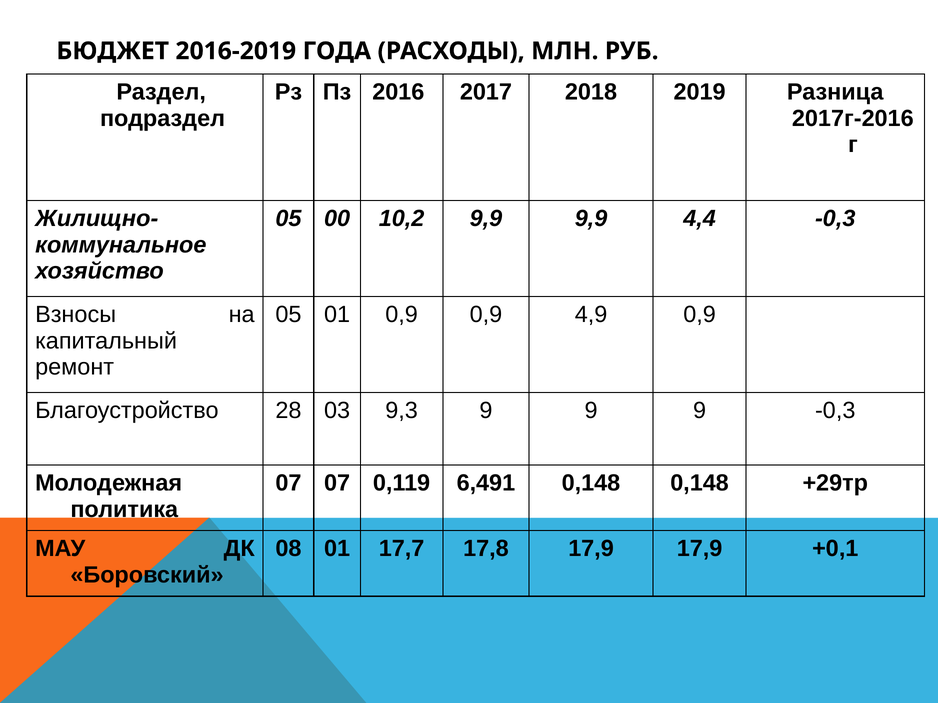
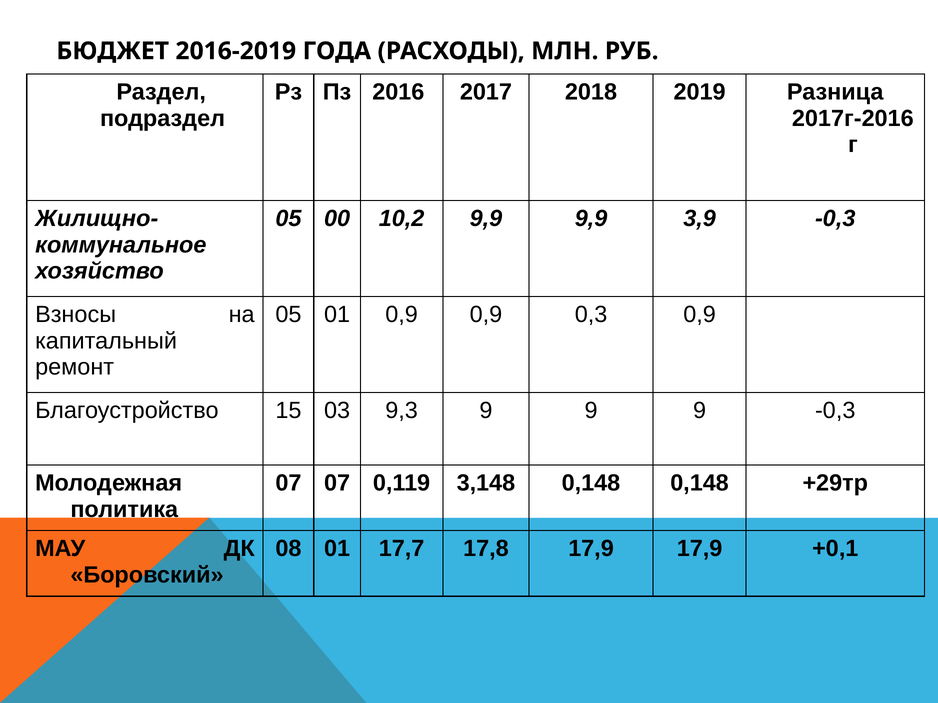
4,4: 4,4 -> 3,9 (700, 219)
4,9: 4,9 -> 0,3 (591, 315)
28: 28 -> 15 (289, 411)
6,491: 6,491 -> 3,148 (486, 483)
